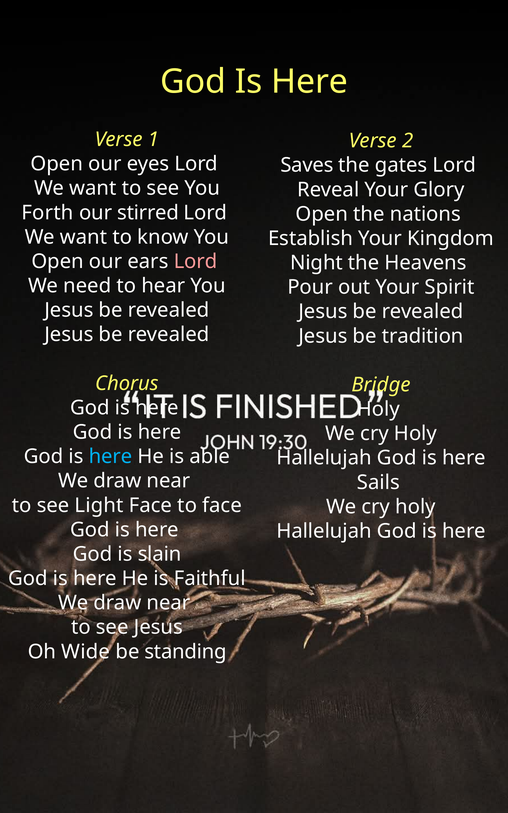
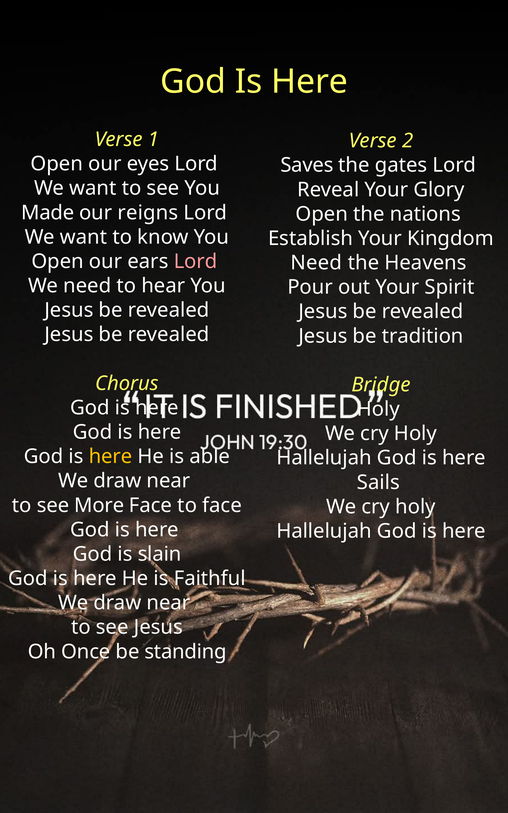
Forth: Forth -> Made (48, 213)
stirred: stirred -> reigns (148, 213)
Night: Night -> Need (316, 263)
here colour: light blue -> yellow (111, 456)
Light: Light -> More (99, 505)
Wide: Wide -> Once (86, 652)
